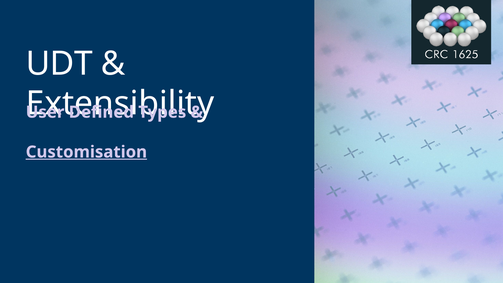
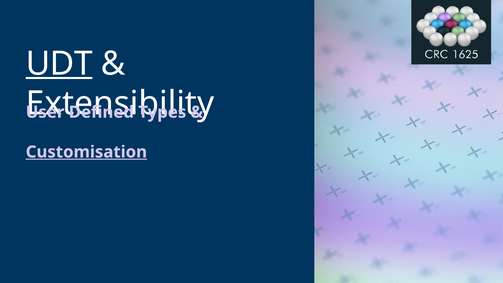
UDT underline: none -> present (59, 64)
